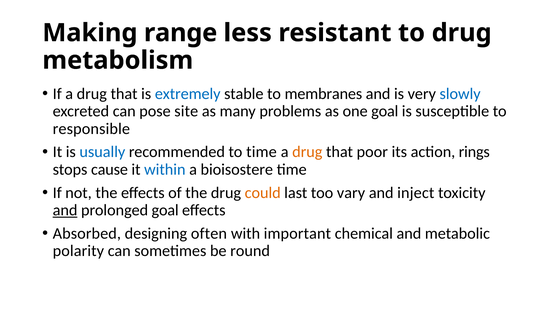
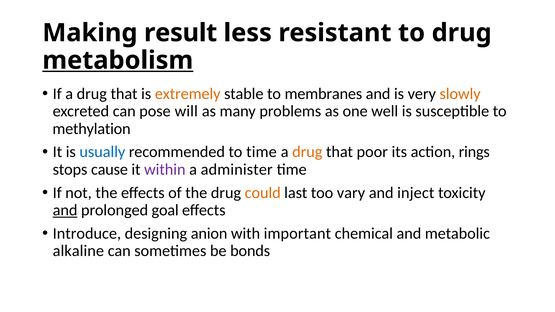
range: range -> result (181, 33)
metabolism underline: none -> present (118, 60)
extremely colour: blue -> orange (188, 94)
slowly colour: blue -> orange (460, 94)
site: site -> will (186, 111)
one goal: goal -> well (385, 111)
responsible: responsible -> methylation (92, 129)
within colour: blue -> purple (165, 170)
bioisostere: bioisostere -> administer (237, 170)
Absorbed: Absorbed -> Introduce (87, 234)
often: often -> anion (209, 234)
polarity: polarity -> alkaline (78, 251)
round: round -> bonds (250, 251)
